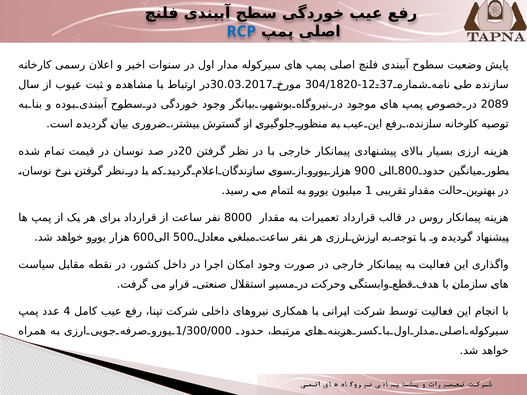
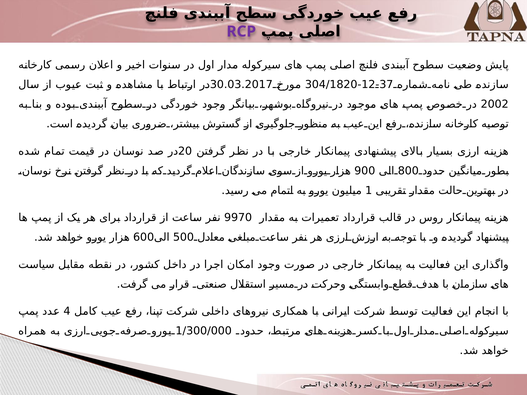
RCP colour: blue -> purple (241, 31)
2089: 2089 -> 2002 (495, 104)
8000: 8000 -> 9970 (238, 218)
